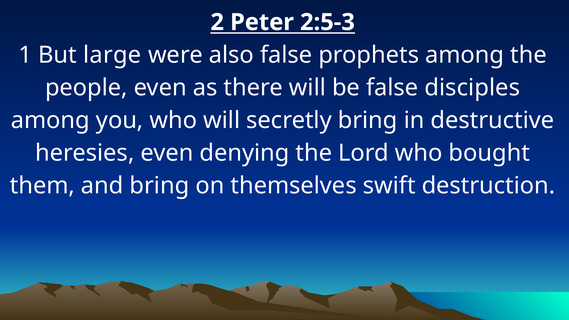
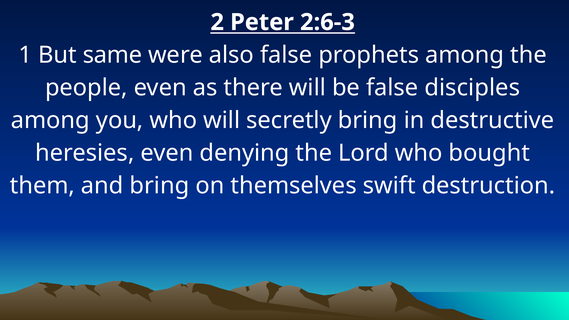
2:5-3: 2:5-3 -> 2:6-3 (327, 22)
large: large -> same (112, 55)
